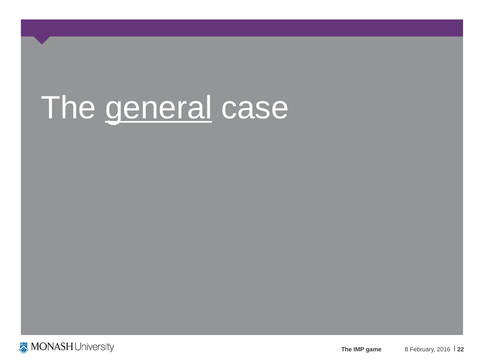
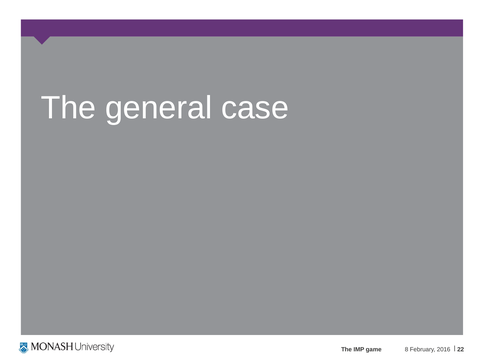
general underline: present -> none (159, 108)
